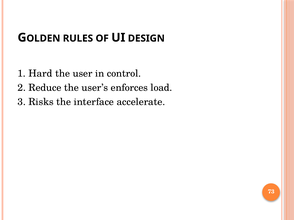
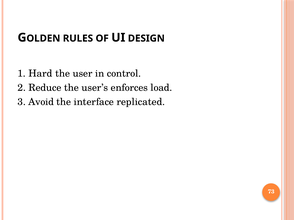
Risks: Risks -> Avoid (41, 102)
accelerate: accelerate -> replicated (141, 102)
